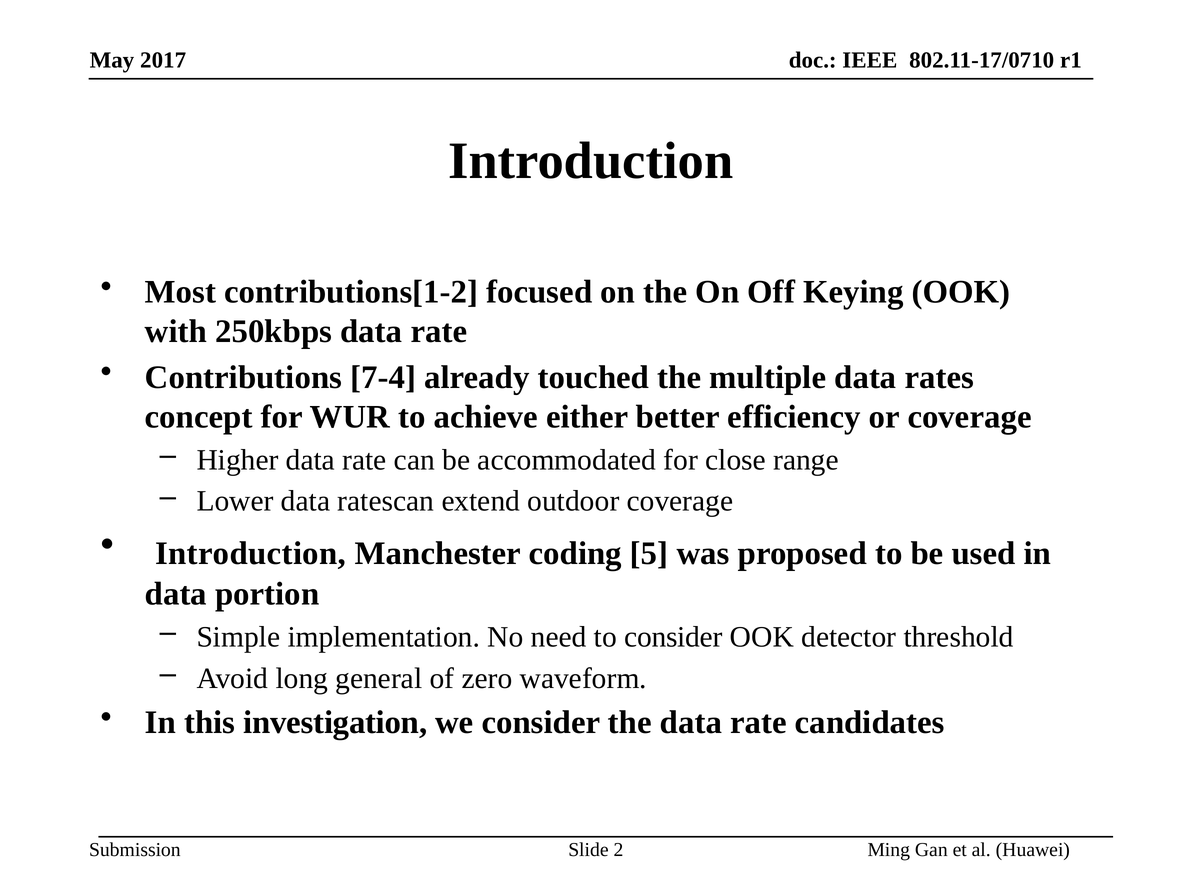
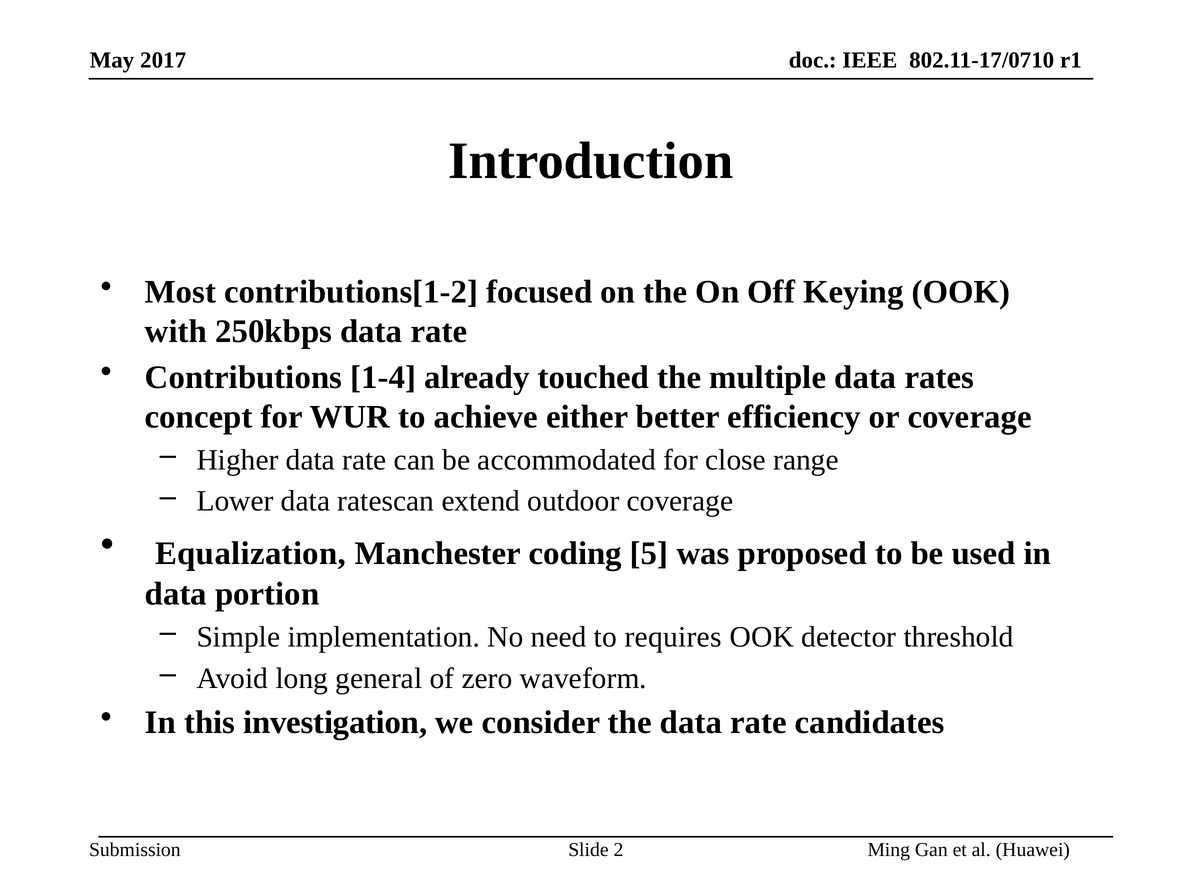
7-4: 7-4 -> 1-4 (383, 378)
Introduction: Introduction -> Equalization (251, 554)
to consider: consider -> requires (673, 637)
